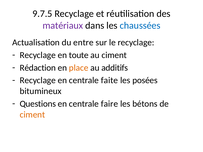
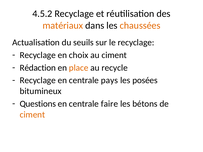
9.7.5: 9.7.5 -> 4.5.2 (42, 14)
matériaux colour: purple -> orange (63, 26)
chaussées colour: blue -> orange (140, 26)
entre: entre -> seuils (83, 43)
toute: toute -> choix (79, 55)
additifs: additifs -> recycle (115, 68)
faite: faite -> pays (109, 80)
